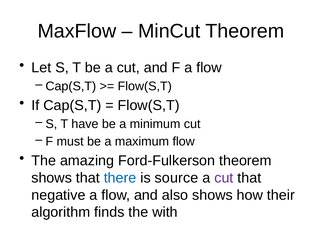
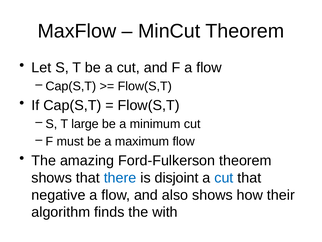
have: have -> large (85, 124)
source: source -> disjoint (177, 177)
cut colour: purple -> blue (224, 177)
